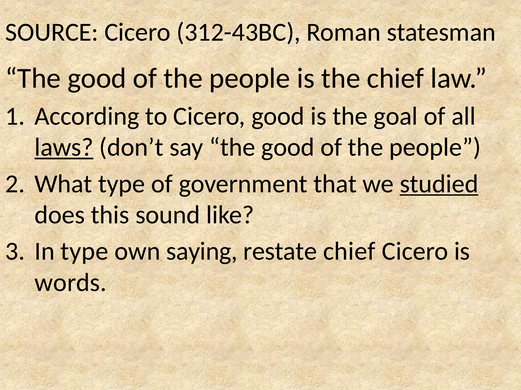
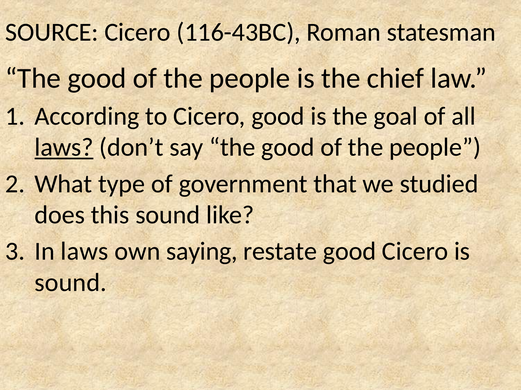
312-43BC: 312-43BC -> 116-43BC (239, 32)
studied underline: present -> none (439, 184)
In type: type -> laws (84, 252)
restate chief: chief -> good (349, 252)
words: words -> sound (71, 283)
